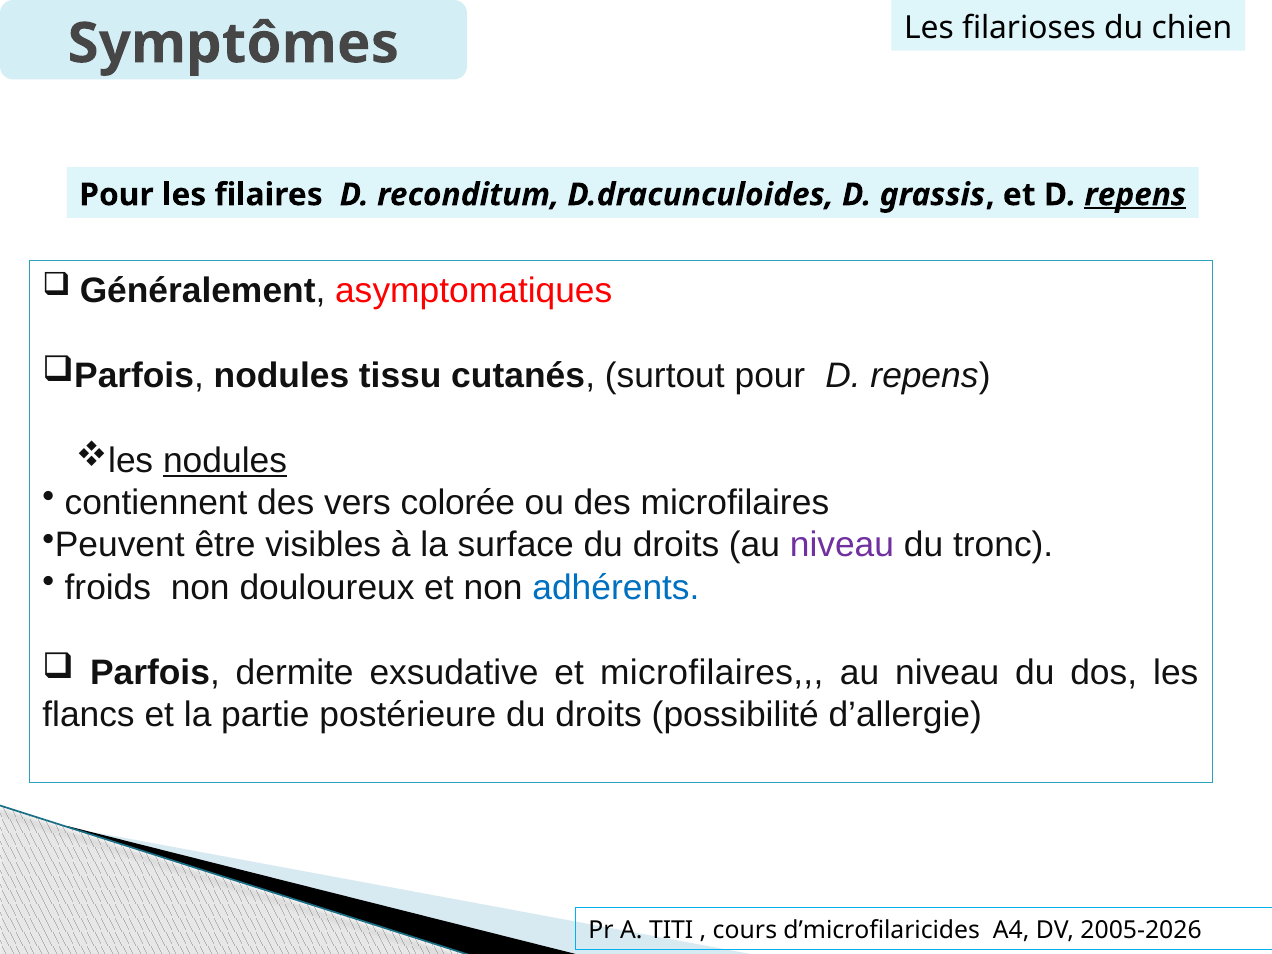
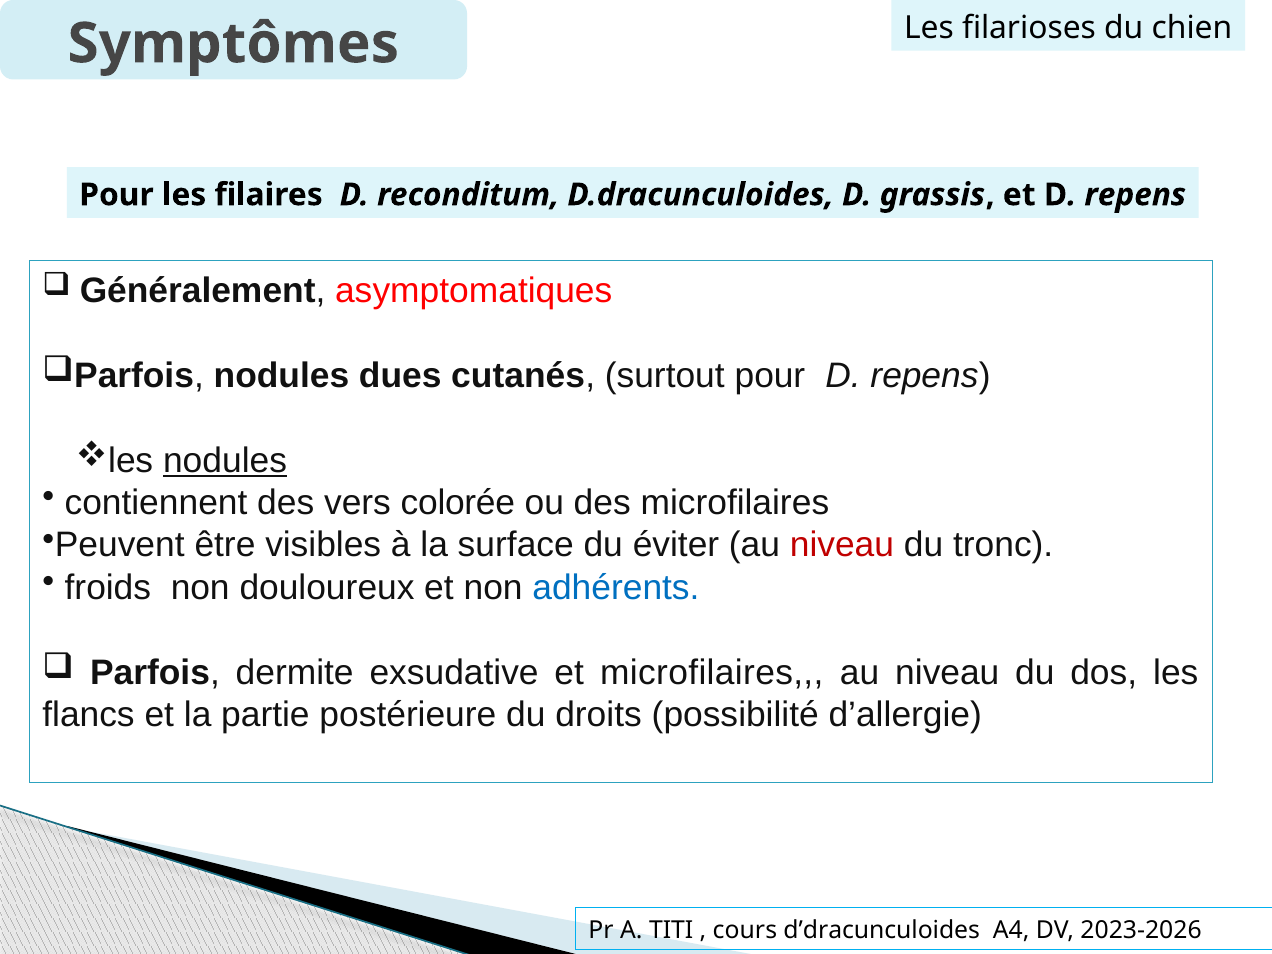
repens underline: present -> none (1135, 195)
tissu: tissu -> dues (400, 376)
surface du droits: droits -> éviter (676, 545)
niveau colour: purple -> red (842, 545)
d’microfilaricides: d’microfilaricides -> d’dracunculoides (882, 931)
2005-2026: 2005-2026 -> 2023-2026 (1141, 931)
